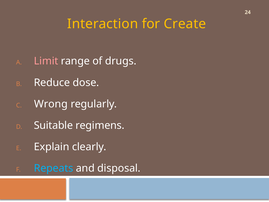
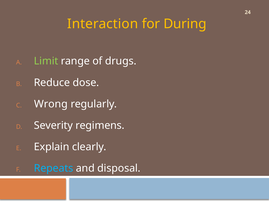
Create: Create -> During (185, 24)
Limit colour: pink -> light green (46, 61)
Suitable: Suitable -> Severity (53, 125)
